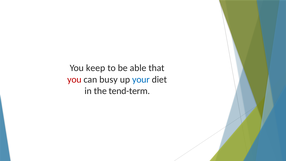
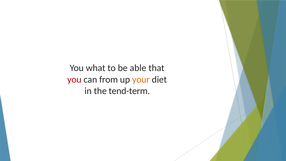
keep: keep -> what (96, 68)
busy: busy -> from (109, 79)
your colour: blue -> orange (141, 79)
